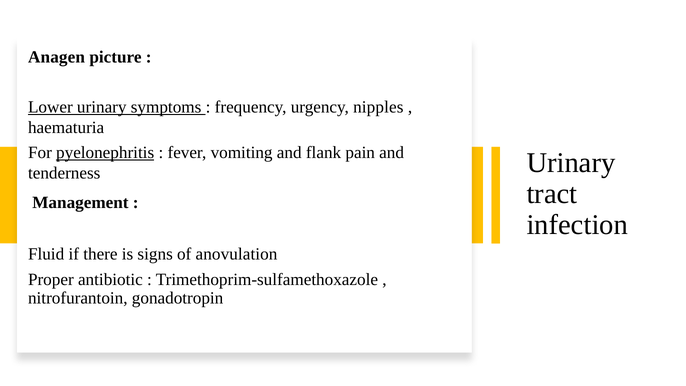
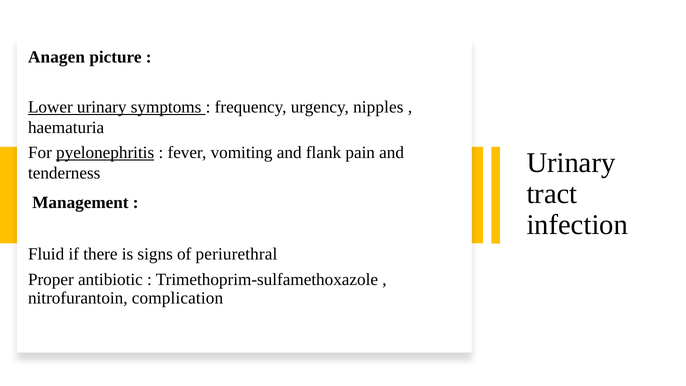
anovulation: anovulation -> periurethral (236, 254)
gonadotropin: gonadotropin -> complication (178, 298)
